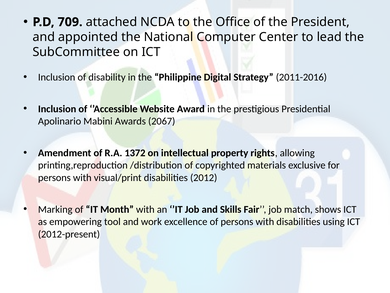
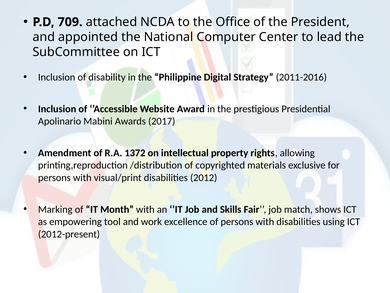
2067: 2067 -> 2017 (162, 121)
